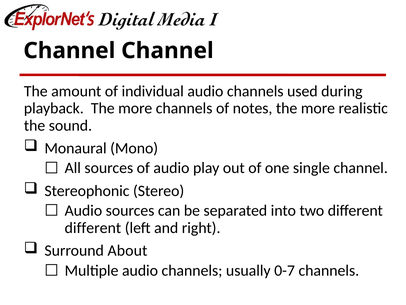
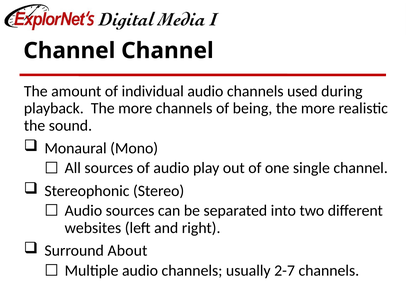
notes: notes -> being (253, 108)
different: different -> websites (93, 227)
0-7: 0-7 -> 2-7 (285, 270)
